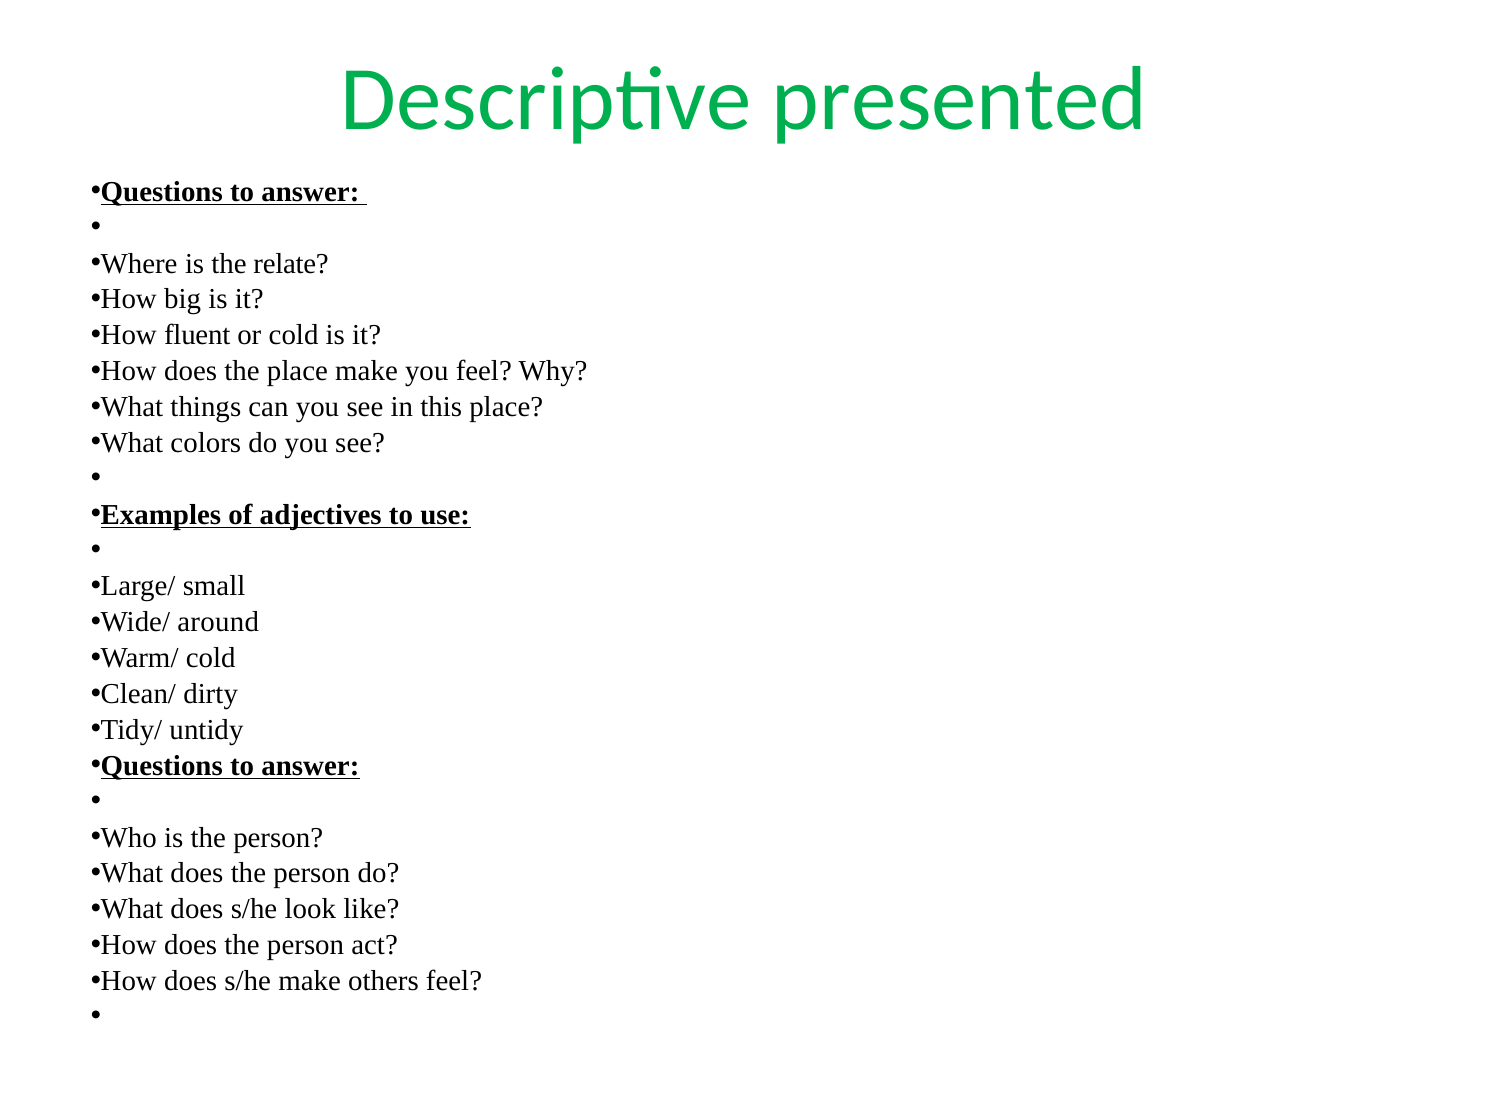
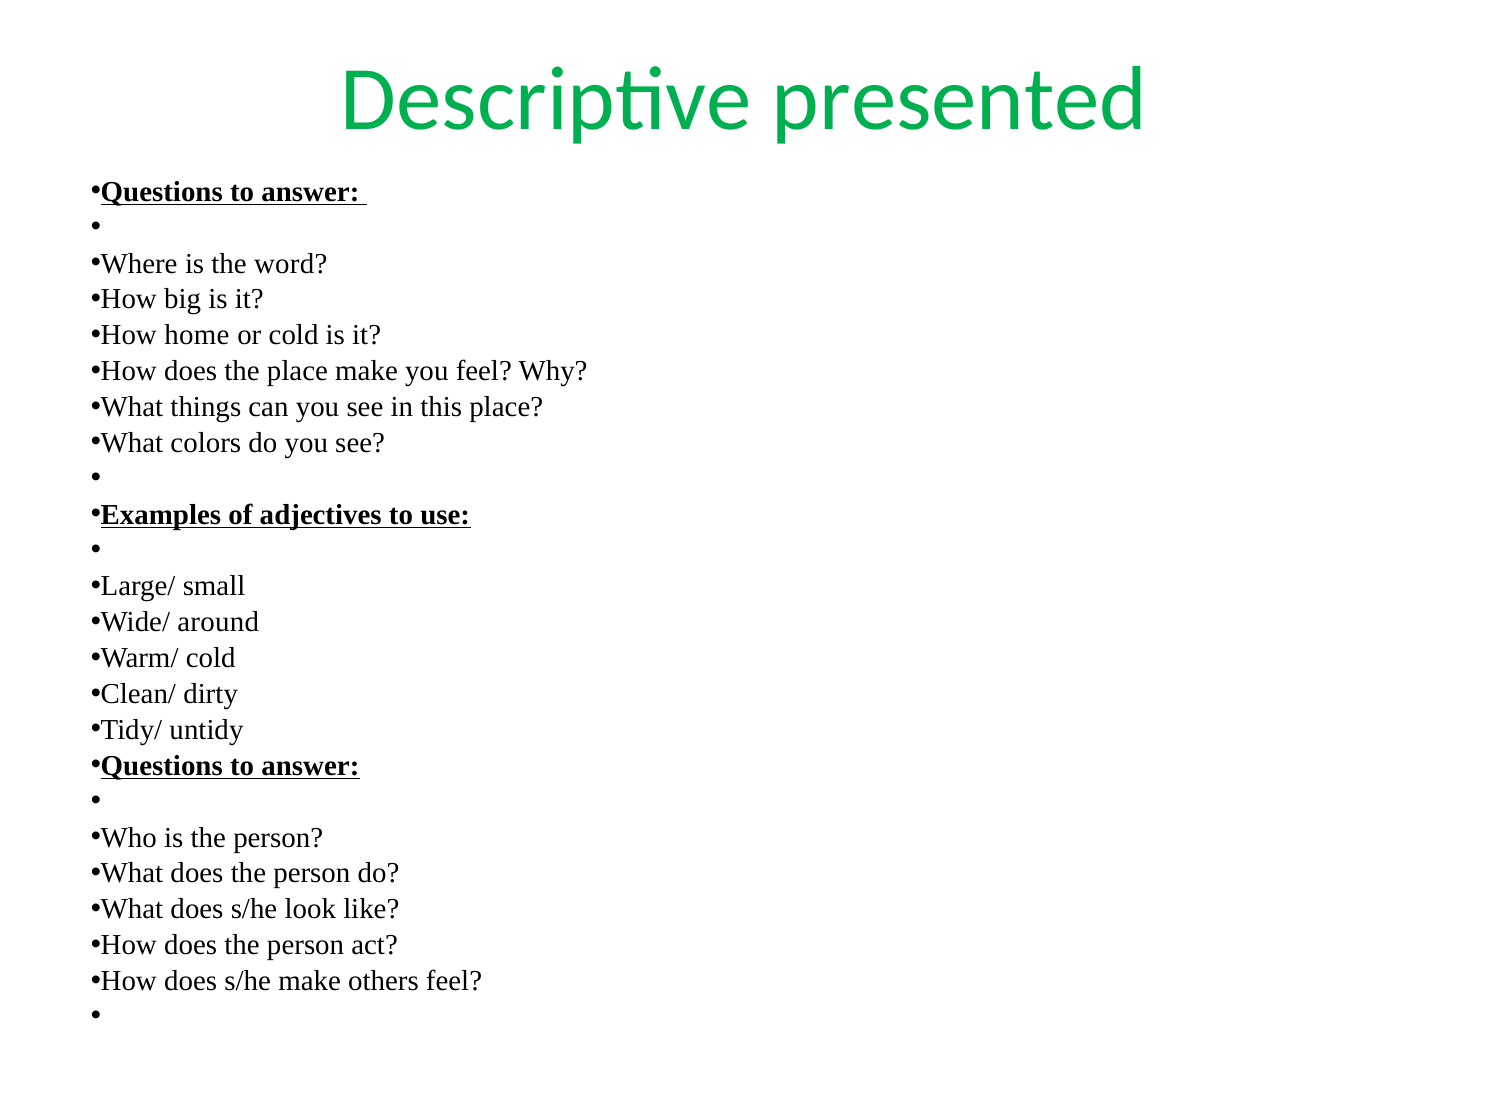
relate: relate -> word (291, 263)
fluent: fluent -> home (197, 335)
